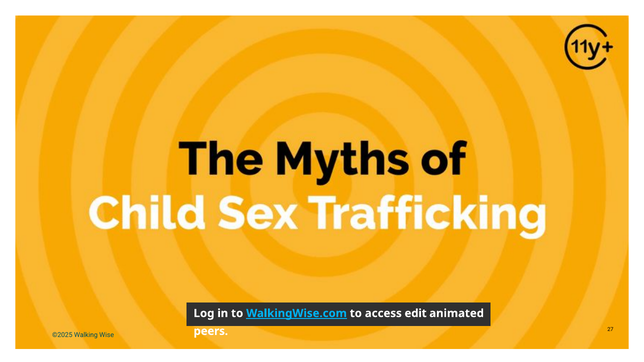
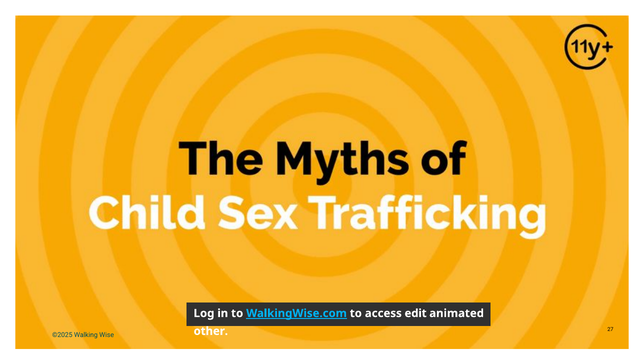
peers: peers -> other (211, 331)
